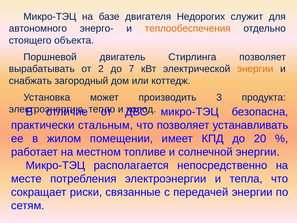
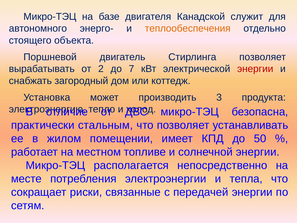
Недорогих: Недорогих -> Канадской (201, 17)
энергии colour: orange -> red (255, 69)
20: 20 -> 50 (260, 138)
